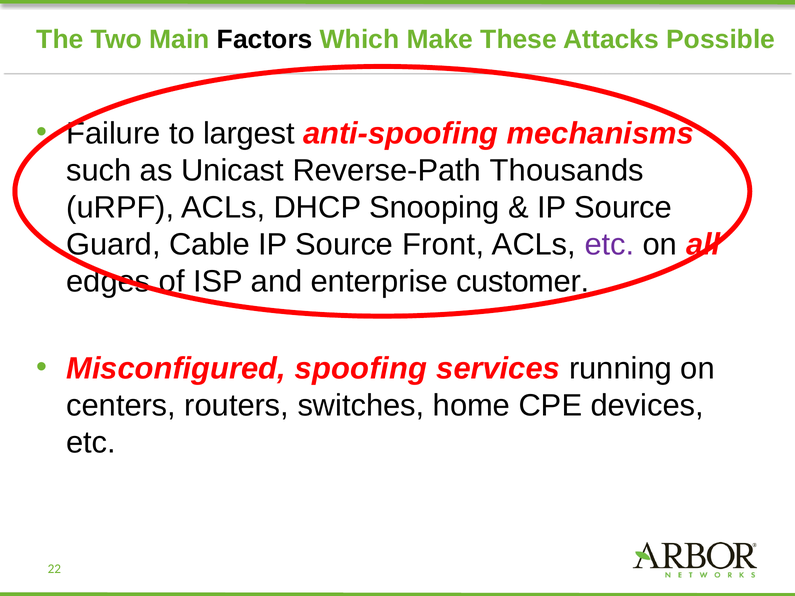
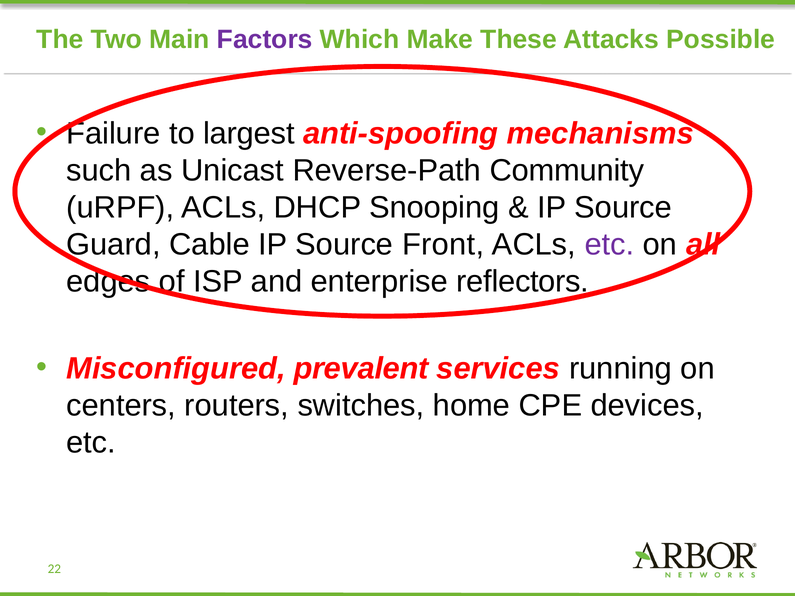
Factors colour: black -> purple (265, 39)
Thousands: Thousands -> Community (567, 171)
customer: customer -> reflectors (523, 282)
spoofing: spoofing -> prevalent (361, 369)
